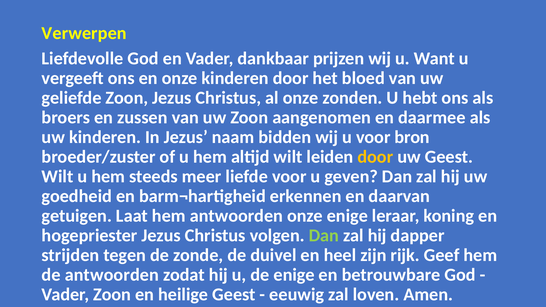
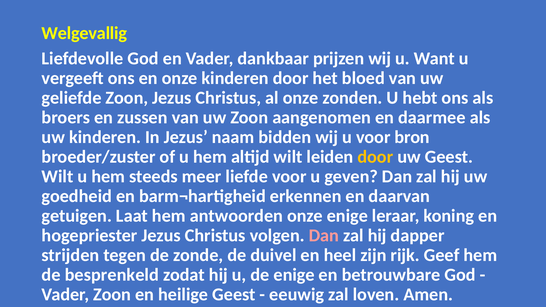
Verwerpen: Verwerpen -> Welgevallig (84, 33)
Dan colour: light green -> pink (324, 235)
de antwoorden: antwoorden -> besprenkeld (112, 275)
